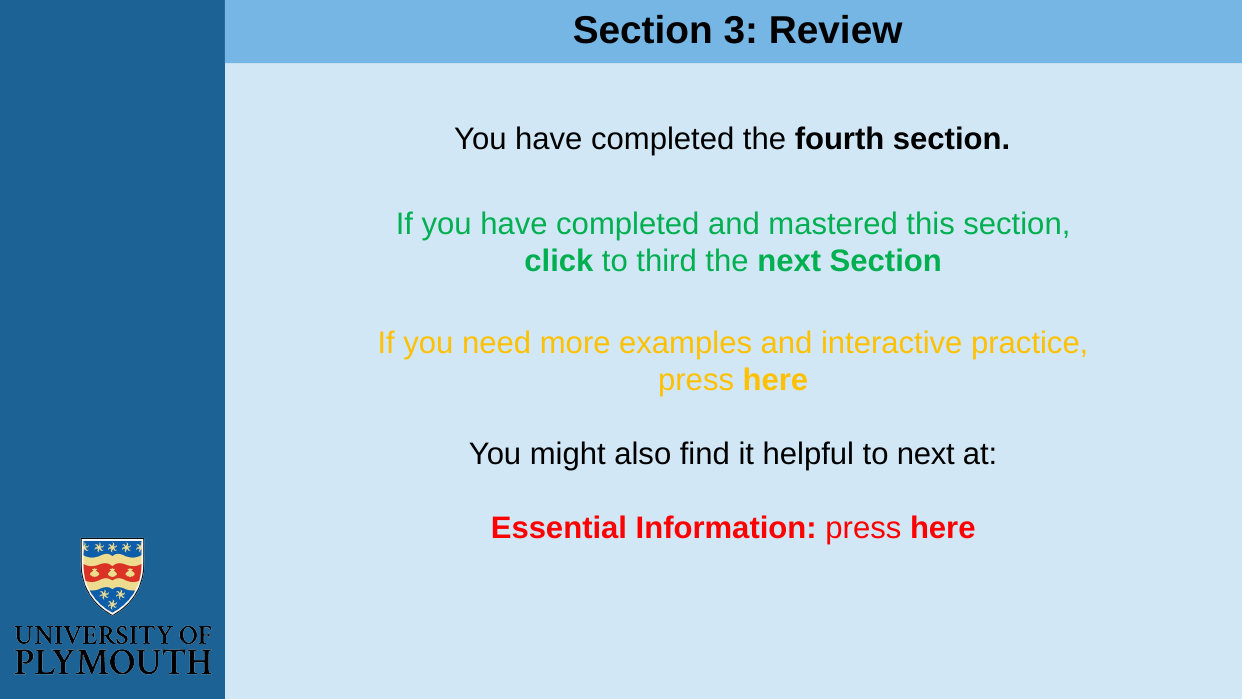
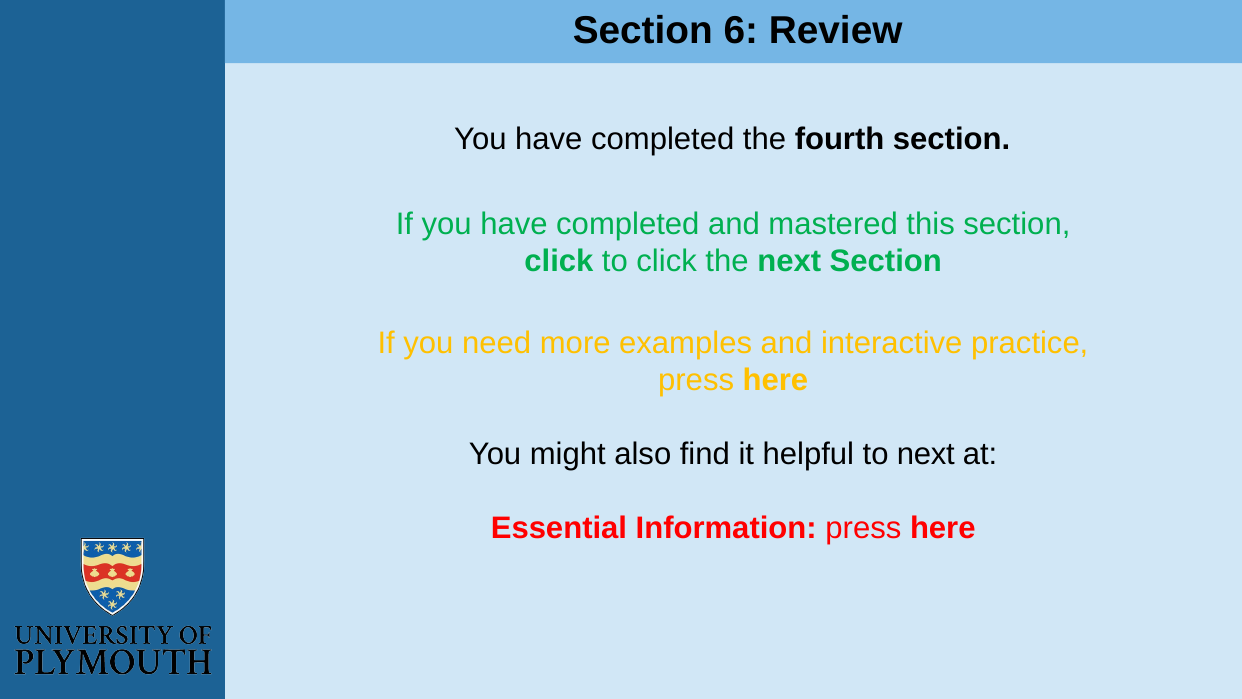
3: 3 -> 6 (741, 31)
to third: third -> click (667, 261)
